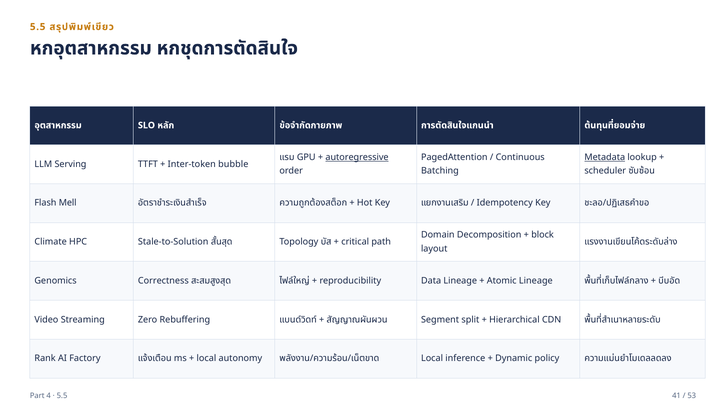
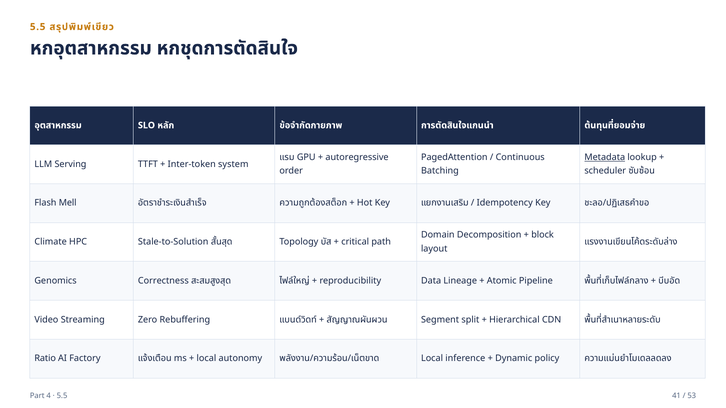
autoregressive underline: present -> none (357, 157)
bubble: bubble -> system (233, 164)
Atomic Lineage: Lineage -> Pipeline (536, 281)
Rank: Rank -> Ratio (45, 359)
